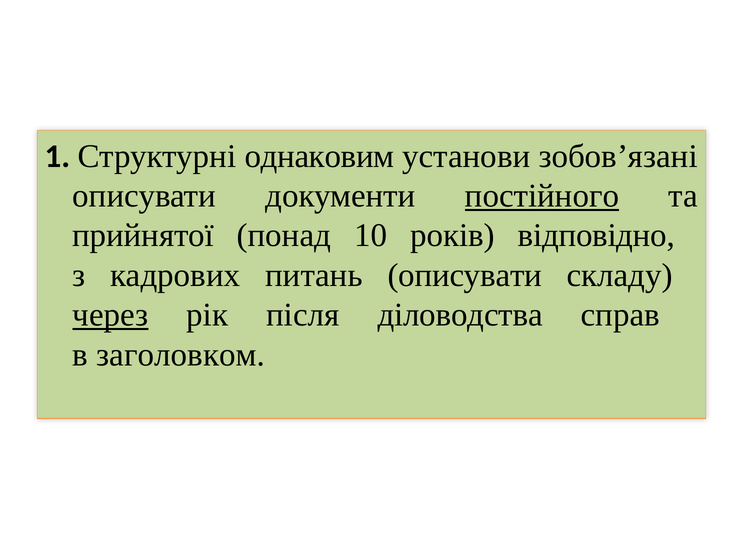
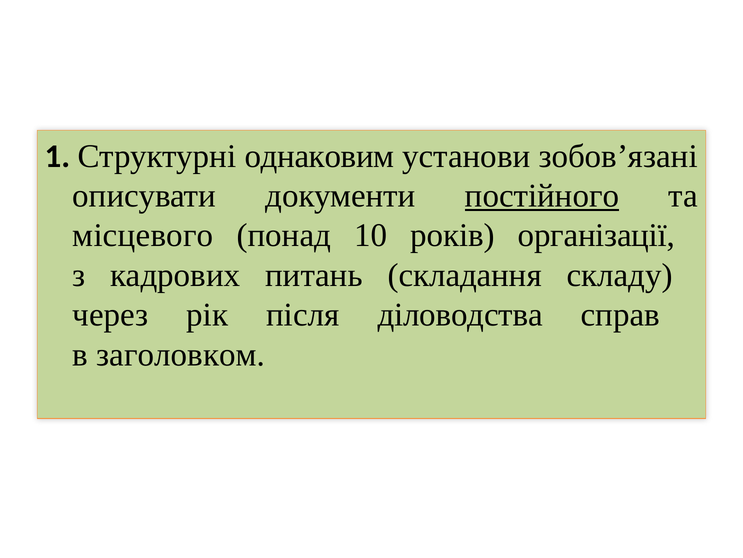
прийнятої: прийнятої -> місцевого (143, 235)
відповідно: відповідно -> організації (596, 235)
питань описувати: описувати -> складання (465, 275)
через underline: present -> none (110, 315)
